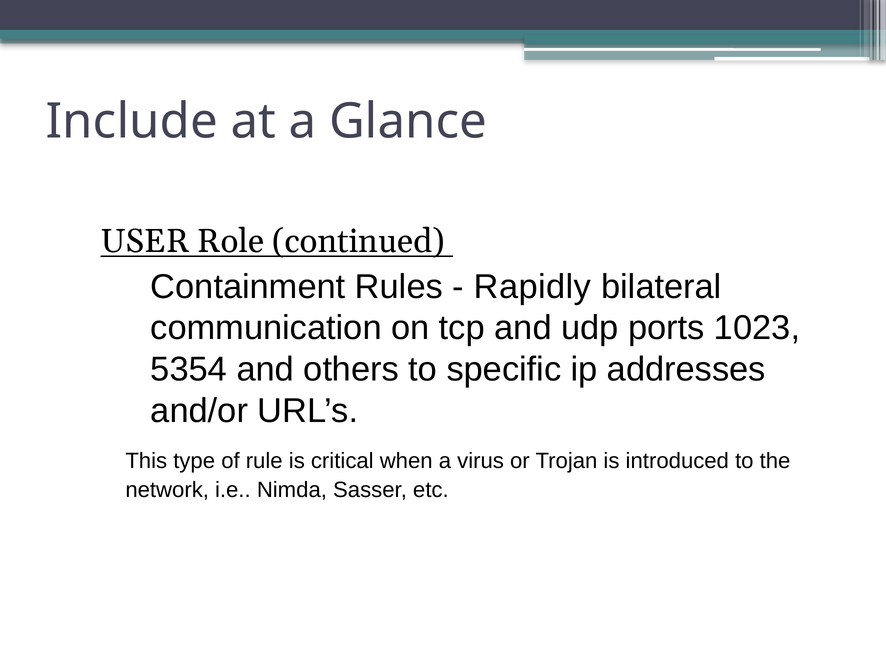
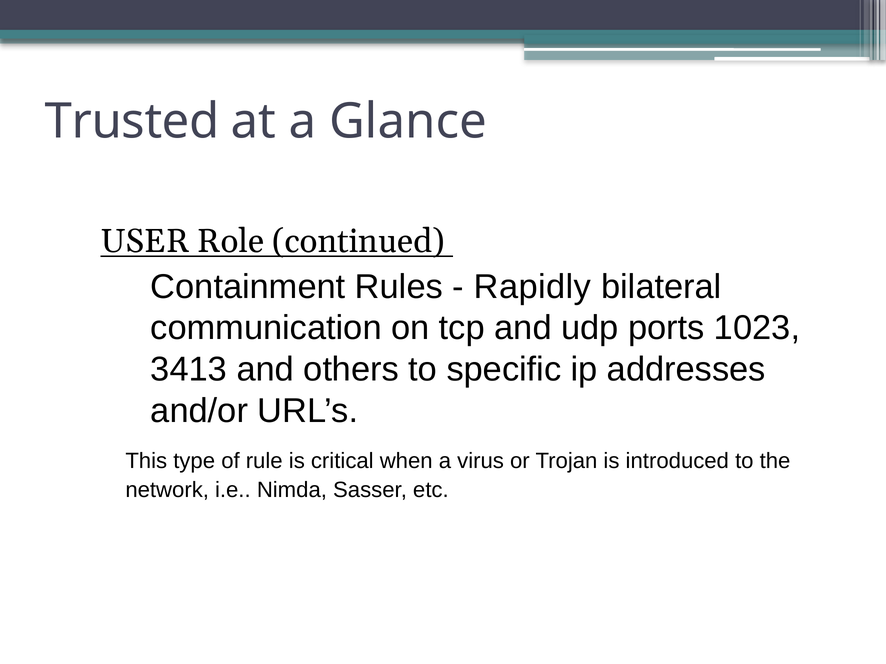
Include: Include -> Trusted (132, 122)
5354: 5354 -> 3413 (189, 370)
